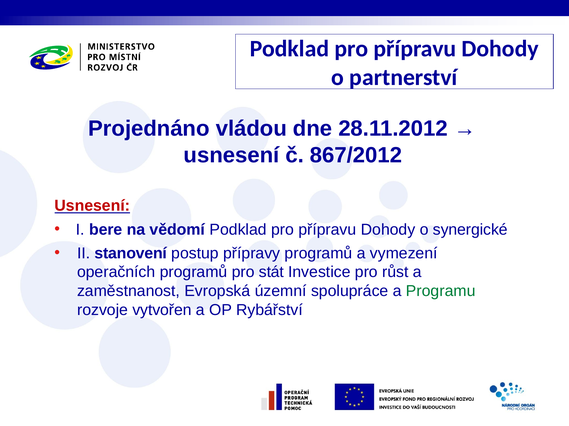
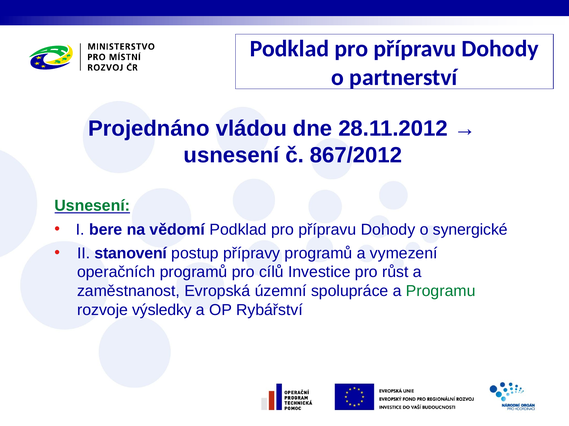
Usnesení colour: red -> green (92, 206)
stát: stát -> cílů (271, 273)
vytvořen: vytvořen -> výsledky (162, 311)
